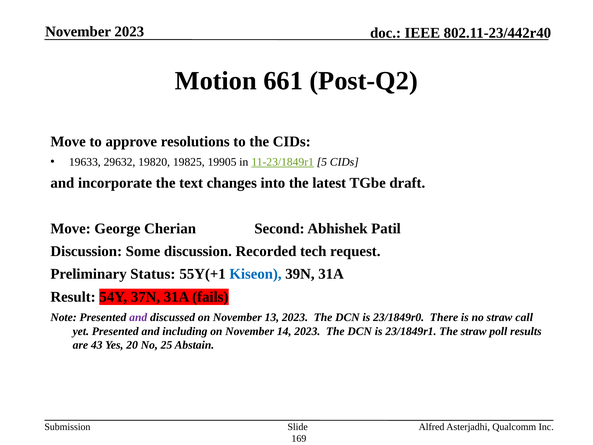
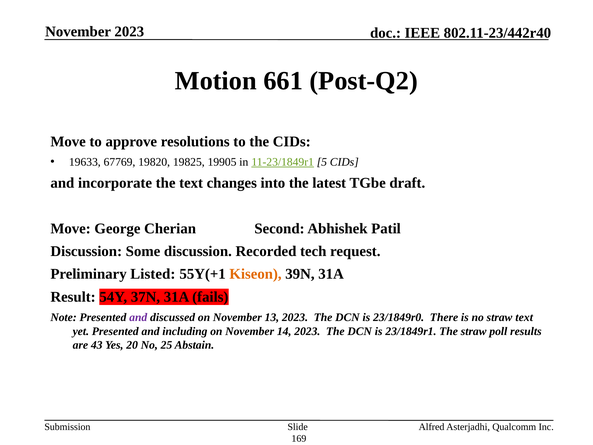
29632: 29632 -> 67769 (120, 162)
Status: Status -> Listed (153, 274)
Kiseon colour: blue -> orange (256, 274)
straw call: call -> text (524, 317)
